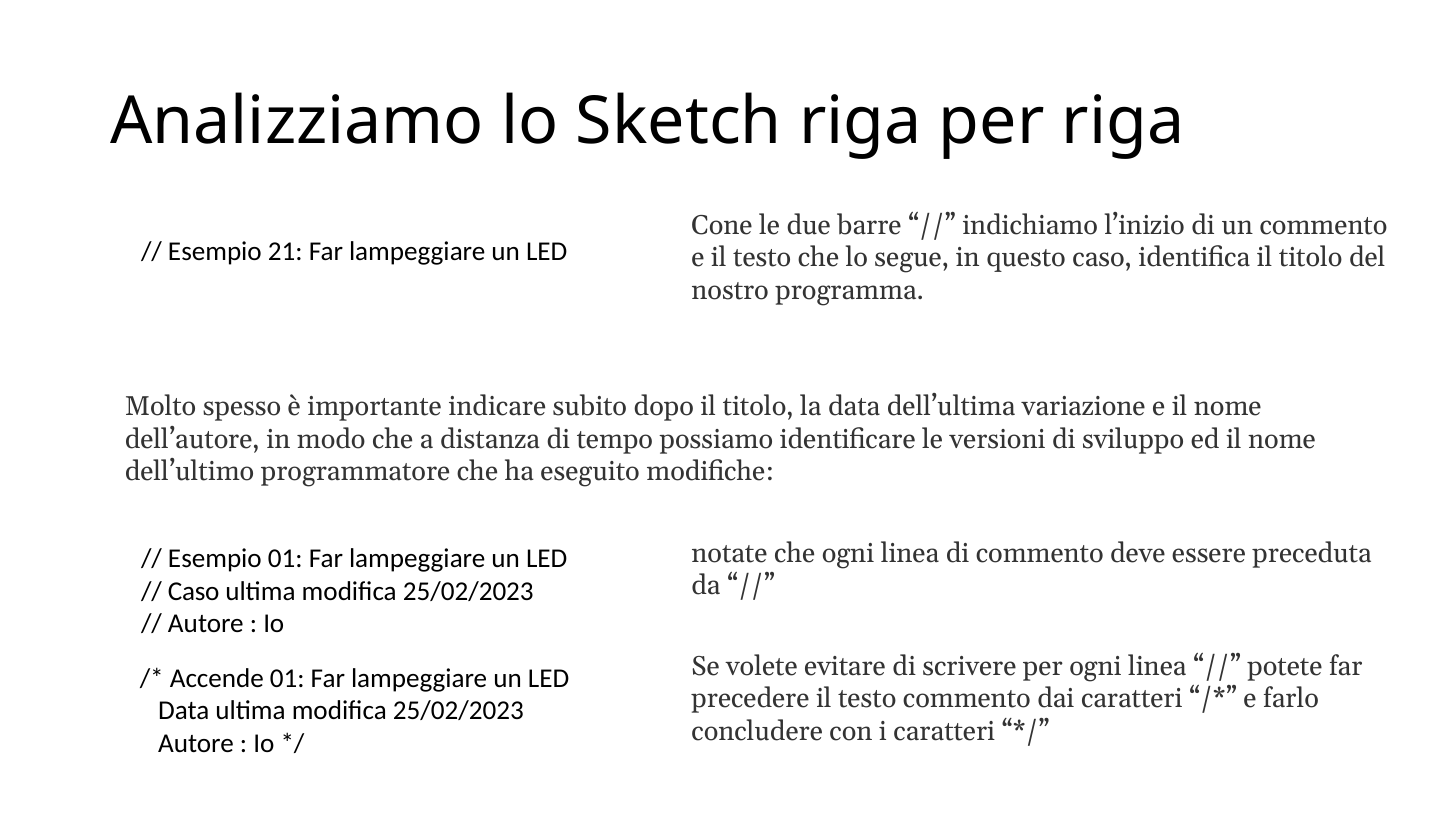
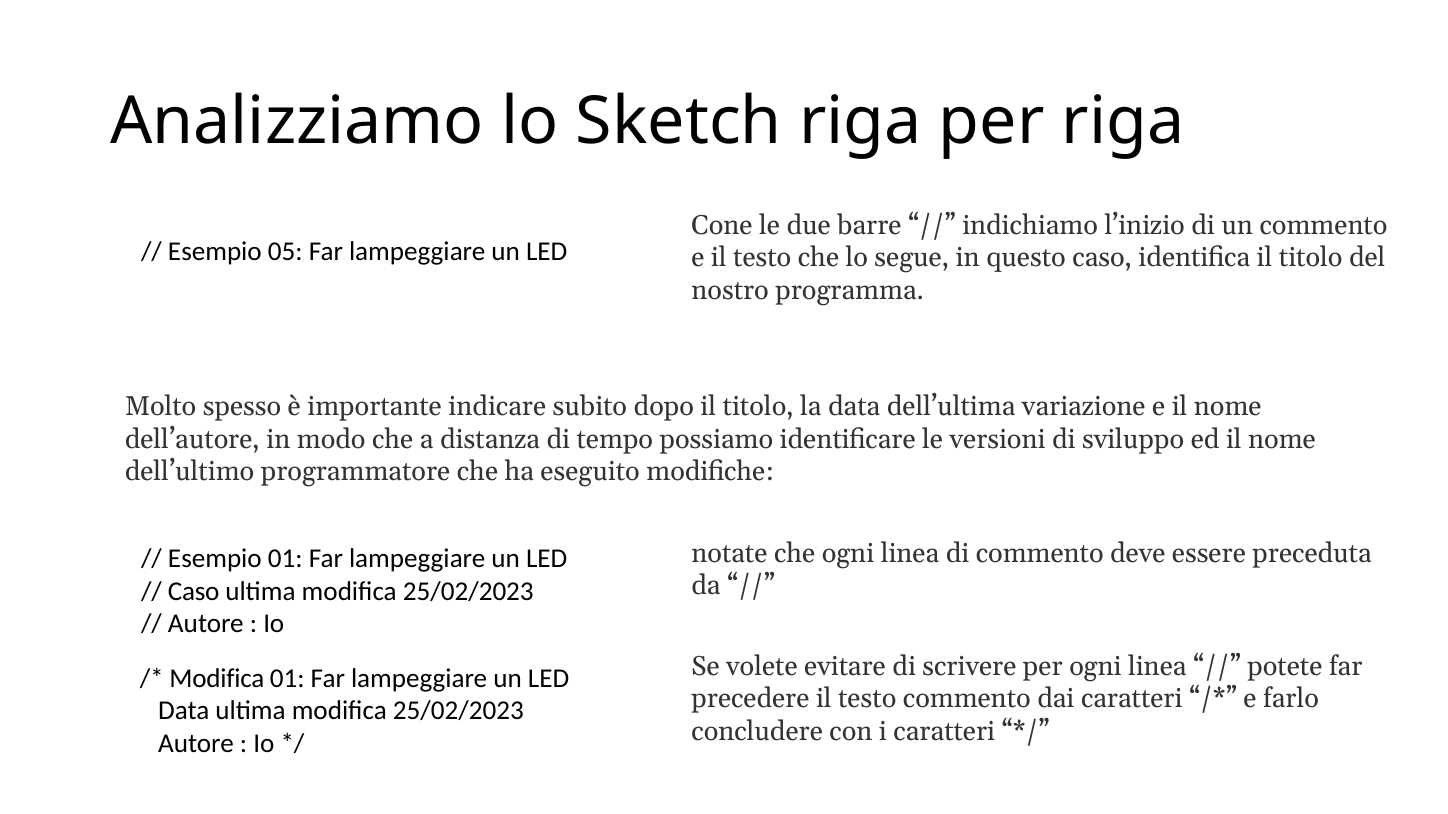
21: 21 -> 05 (285, 251)
Accende: Accende -> Modifica (217, 679)
